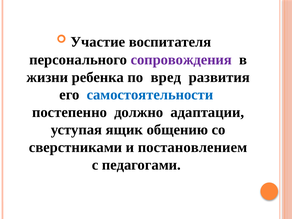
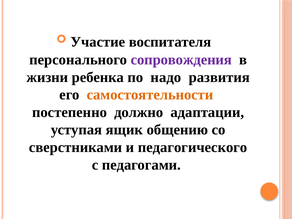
вред: вред -> надо (166, 77)
самостоятельности colour: blue -> orange (150, 95)
постановлением: постановлением -> педагогического (193, 147)
